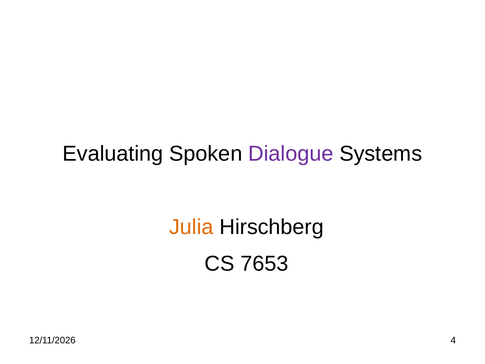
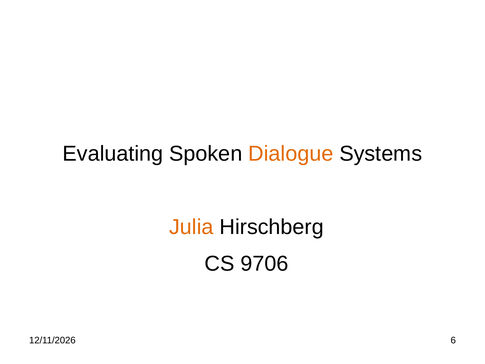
Dialogue colour: purple -> orange (291, 153)
7653: 7653 -> 9706 (264, 264)
4: 4 -> 6 (453, 340)
